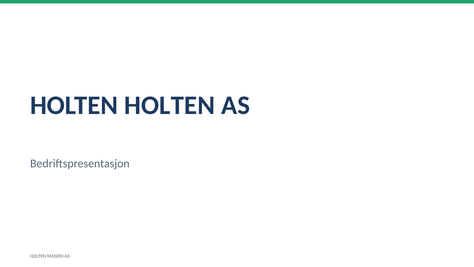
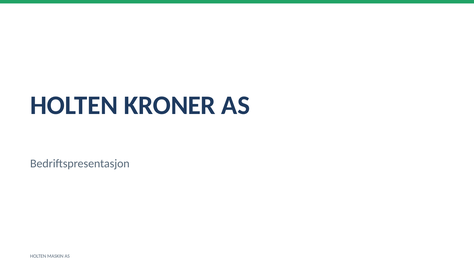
HOLTEN HOLTEN: HOLTEN -> KRONER (170, 105)
